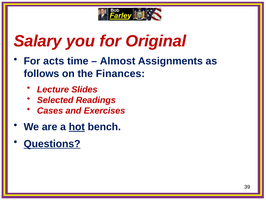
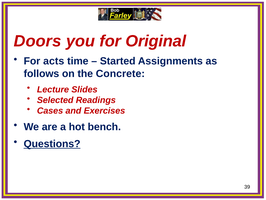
Salary: Salary -> Doors (38, 41)
Almost: Almost -> Started (118, 61)
Finances: Finances -> Concrete (120, 73)
hot underline: present -> none (77, 127)
